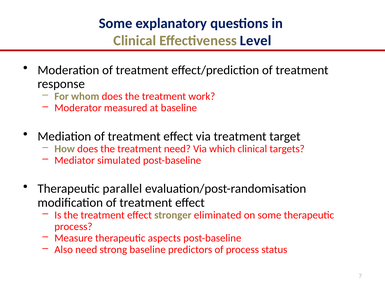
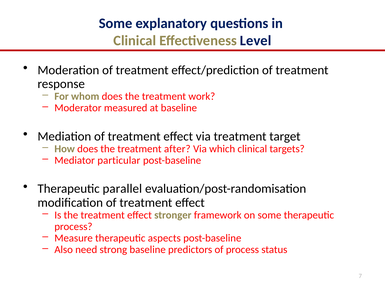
treatment need: need -> after (177, 149)
simulated: simulated -> particular (119, 160)
eliminated: eliminated -> framework (218, 215)
